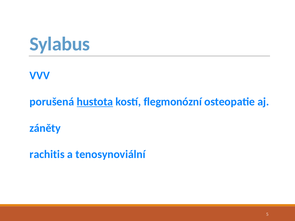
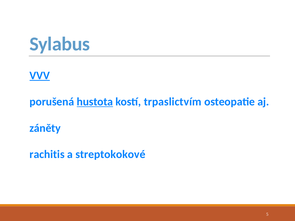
VVV underline: none -> present (40, 76)
flegmonózní: flegmonózní -> trpaslictvím (173, 102)
tenosynoviální: tenosynoviální -> streptokokové (110, 155)
